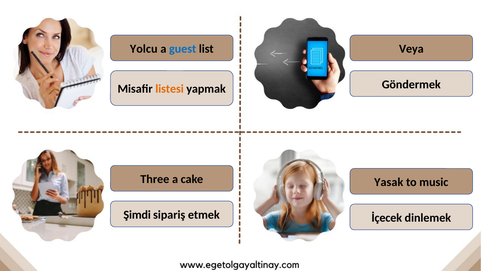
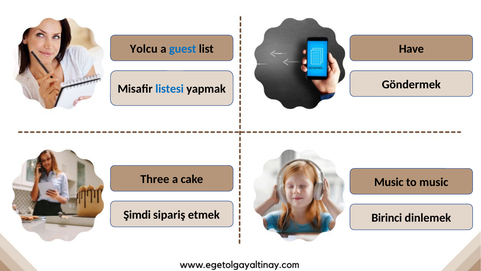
Veya: Veya -> Have (411, 49)
listesi colour: orange -> blue (170, 89)
Yasak: Yasak -> Music (389, 182)
İçecek: İçecek -> Birinci (387, 217)
